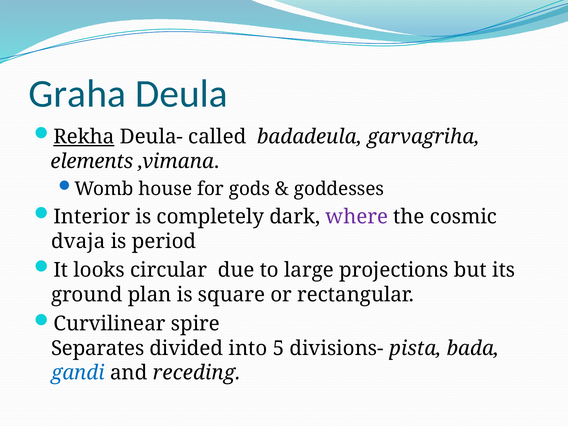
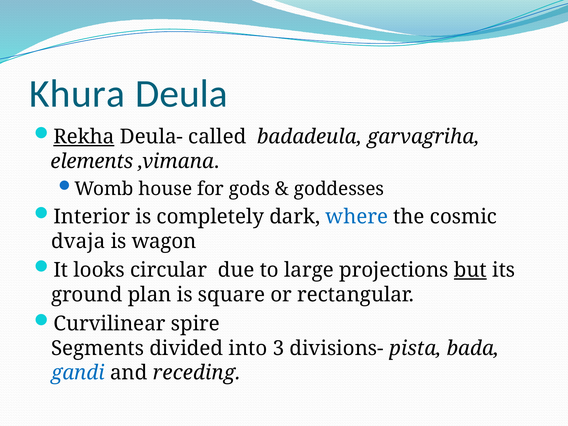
Graha: Graha -> Khura (77, 94)
where colour: purple -> blue (357, 217)
period: period -> wagon (164, 241)
but underline: none -> present (470, 270)
Separates: Separates -> Segments (98, 348)
5: 5 -> 3 (278, 348)
